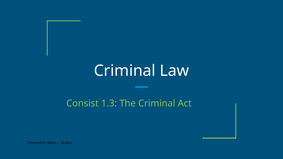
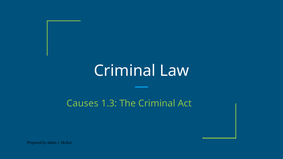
Consist: Consist -> Causes (82, 104)
